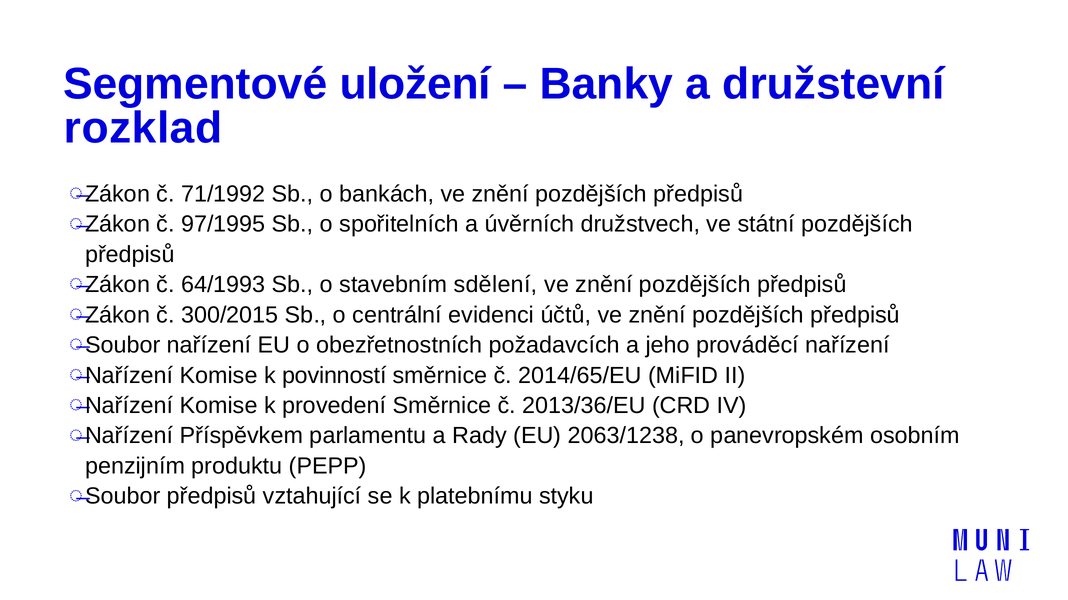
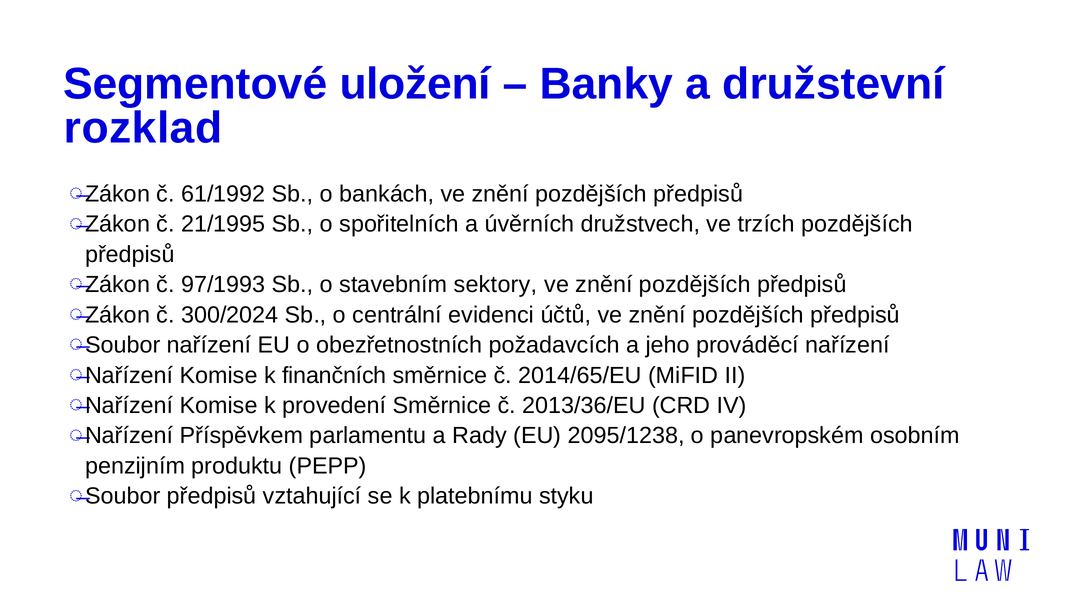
71/1992: 71/1992 -> 61/1992 (223, 194)
97/1995: 97/1995 -> 21/1995 (223, 224)
státní: státní -> trzích (766, 224)
64/1993: 64/1993 -> 97/1993 (223, 285)
sdělení: sdělení -> sektory (496, 285)
300/2015: 300/2015 -> 300/2024 (230, 315)
povinností: povinností -> finančních (334, 376)
2063/1238: 2063/1238 -> 2095/1238 (626, 436)
